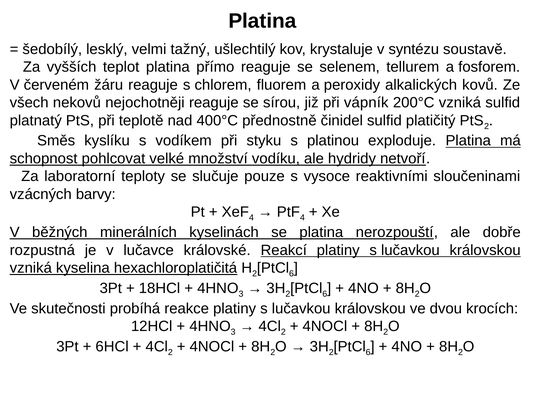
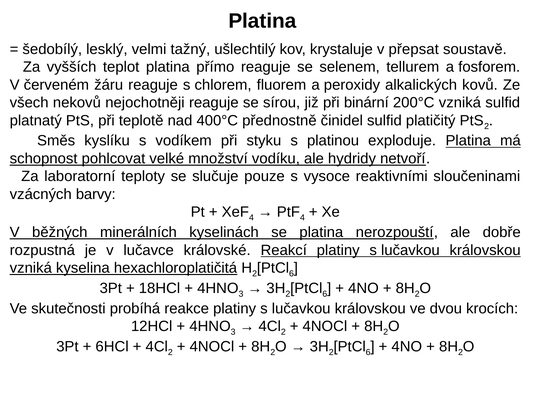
syntézu: syntézu -> přepsat (414, 49)
vápník: vápník -> binární (366, 103)
